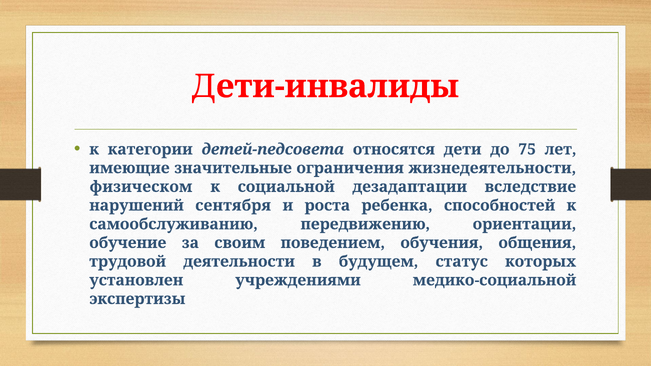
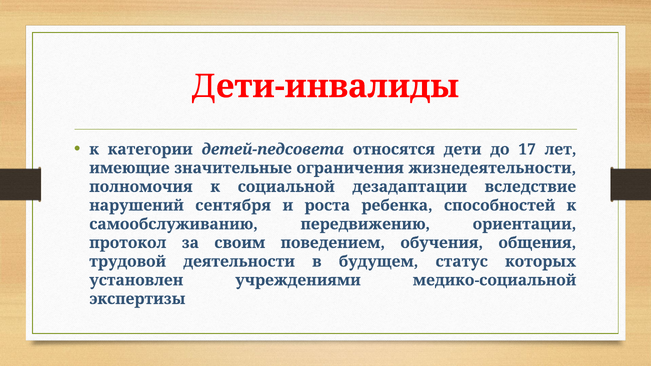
75: 75 -> 17 (527, 149)
физическом: физическом -> полномочия (141, 187)
обучение: обучение -> протокол (128, 243)
